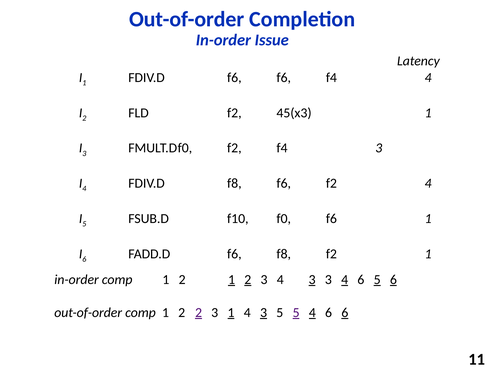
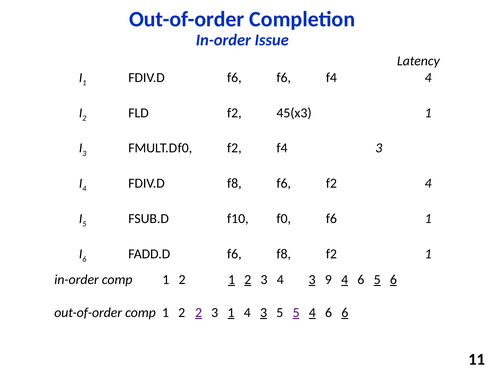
3 3: 3 -> 9 (328, 279)
